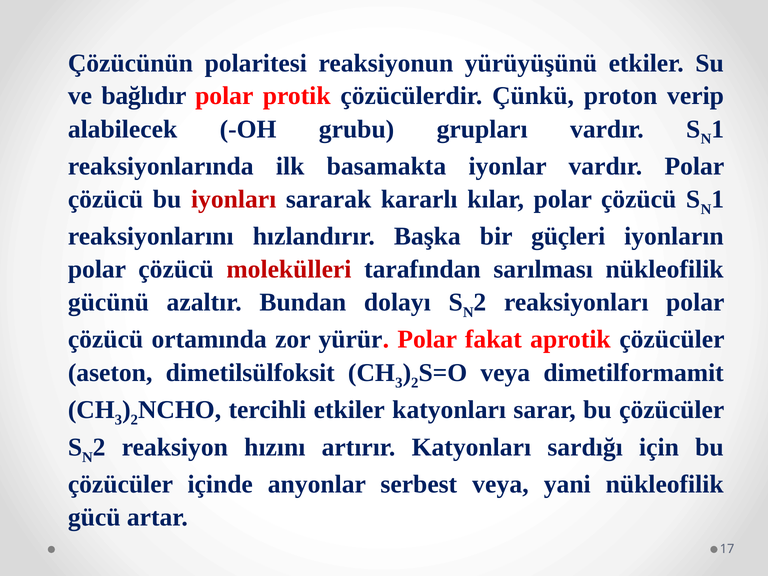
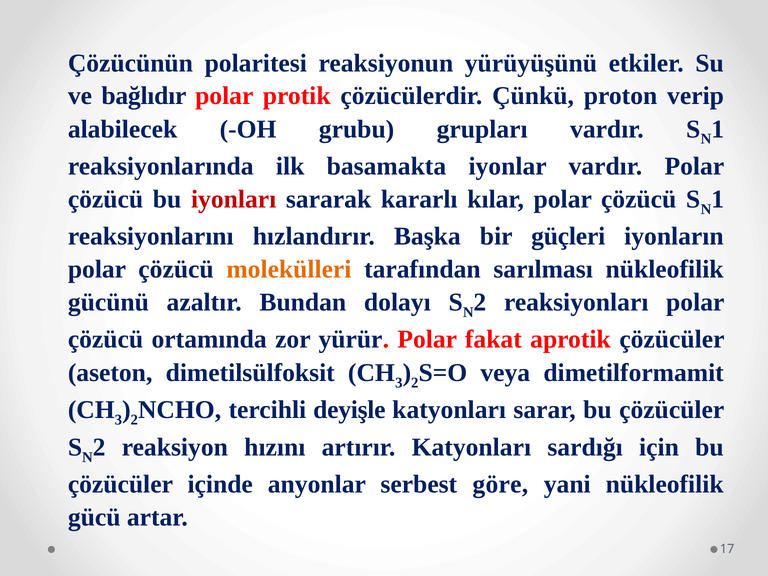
molekülleri colour: red -> orange (289, 269)
tercihli etkiler: etkiler -> deyişle (349, 410)
serbest veya: veya -> göre (500, 485)
